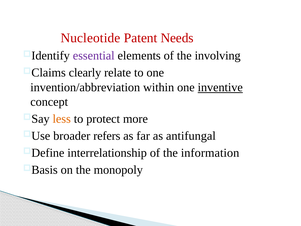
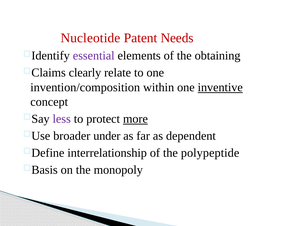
involving: involving -> obtaining (218, 56)
invention/abbreviation: invention/abbreviation -> invention/composition (85, 87)
less colour: orange -> purple (62, 119)
more underline: none -> present (135, 119)
refers: refers -> under (107, 136)
antifungal: antifungal -> dependent (191, 136)
information: information -> polypeptide (210, 153)
